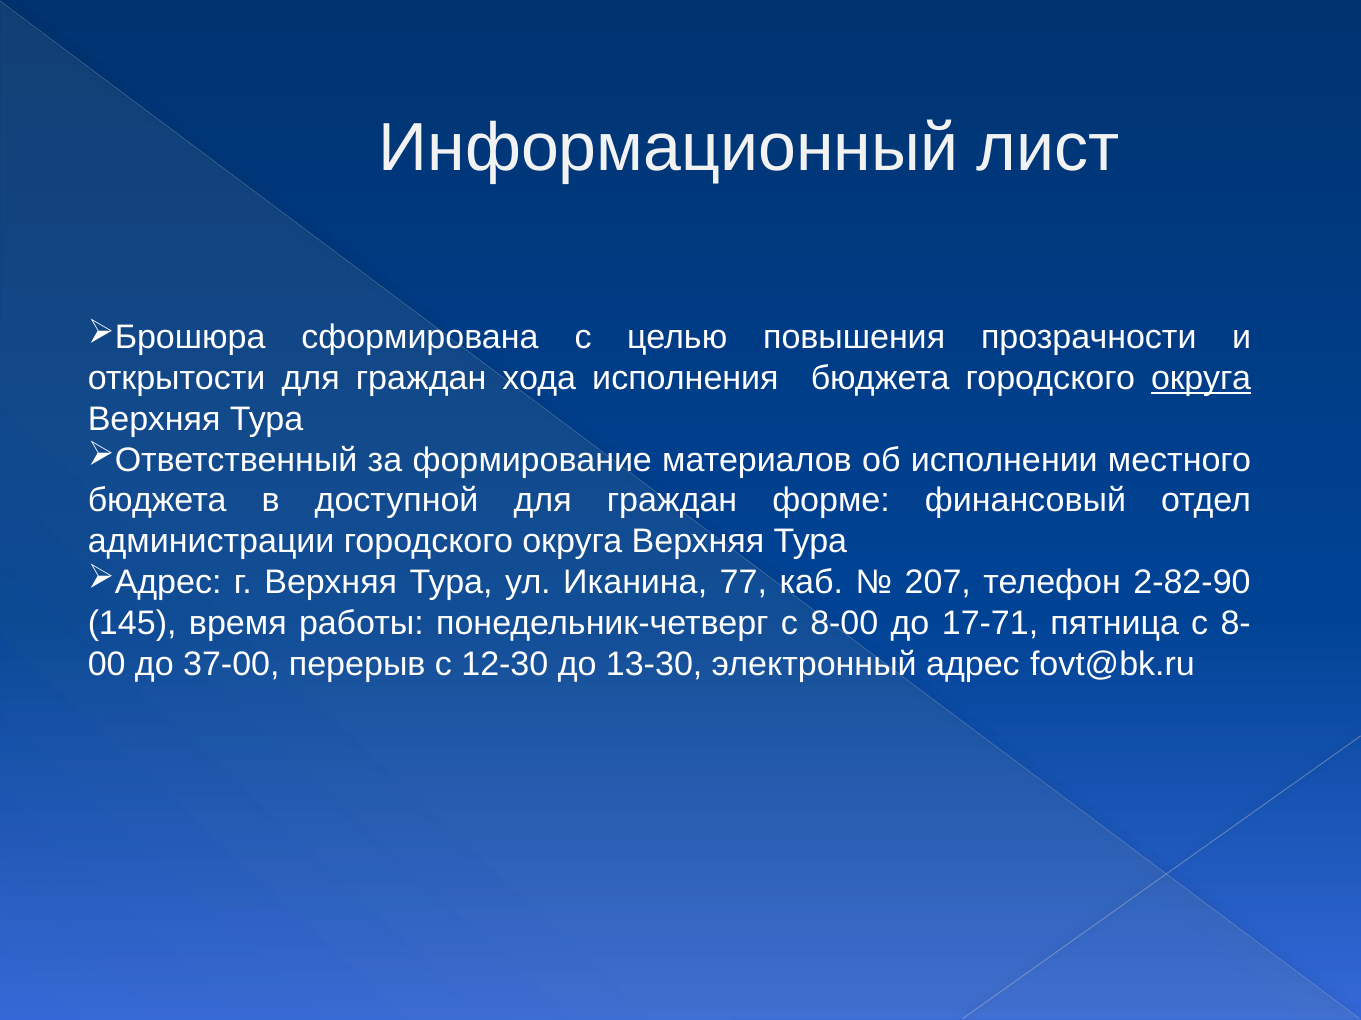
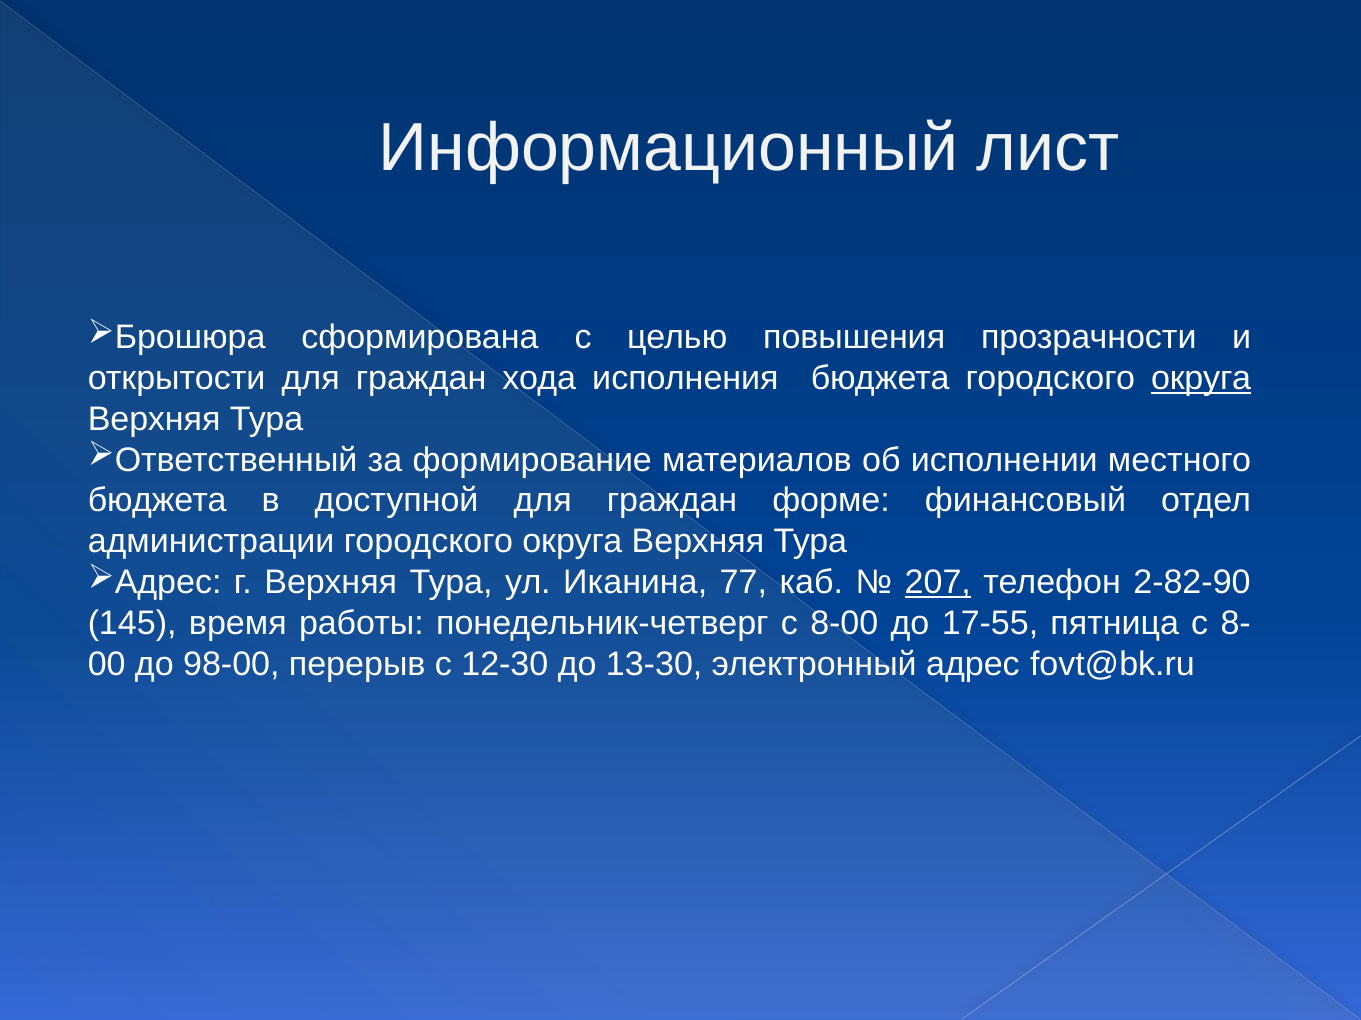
207 underline: none -> present (938, 583)
17-71: 17-71 -> 17-55 (990, 624)
37-00: 37-00 -> 98-00 (231, 664)
